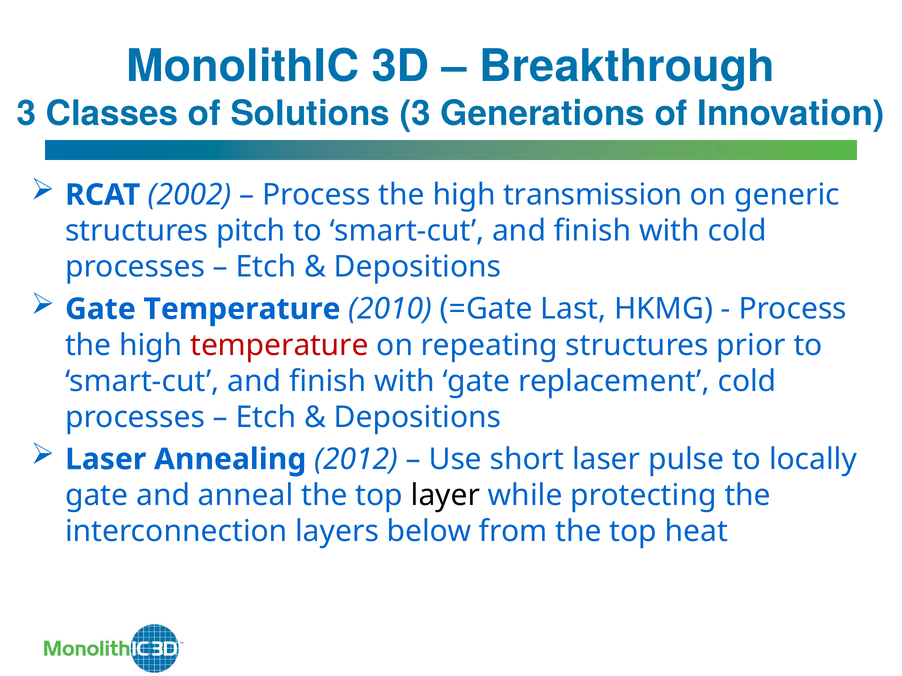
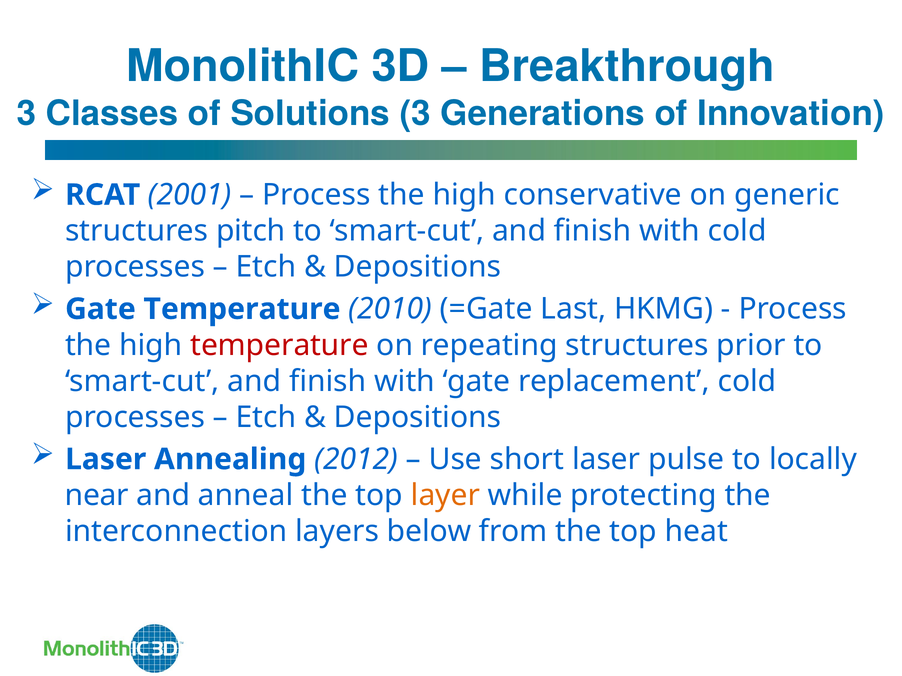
2002: 2002 -> 2001 (190, 195)
transmission: transmission -> conservative (593, 195)
gate: gate -> near (97, 496)
layer colour: black -> orange (445, 496)
